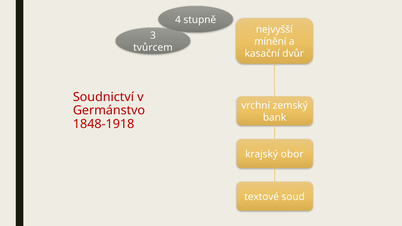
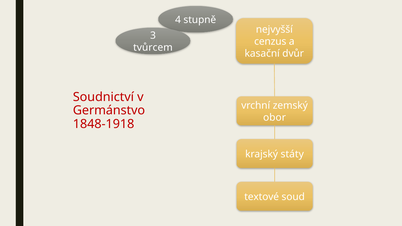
mínění: mínění -> cenzus (270, 42)
bank: bank -> obor (275, 118)
obor: obor -> státy (292, 154)
